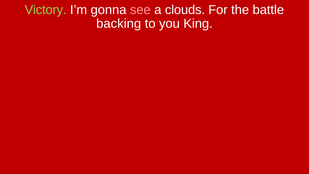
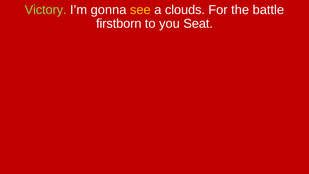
see colour: pink -> yellow (140, 10)
backing: backing -> firstborn (119, 24)
King: King -> Seat (198, 24)
